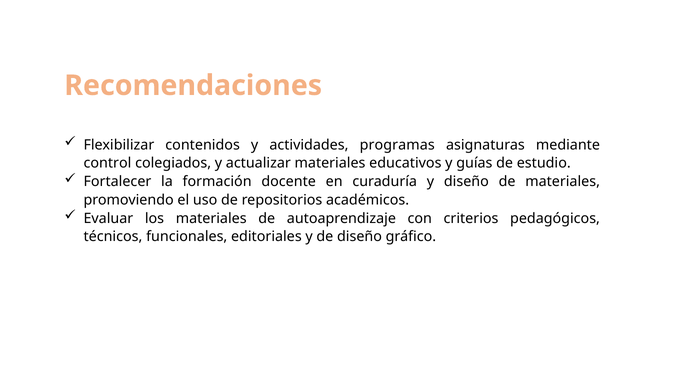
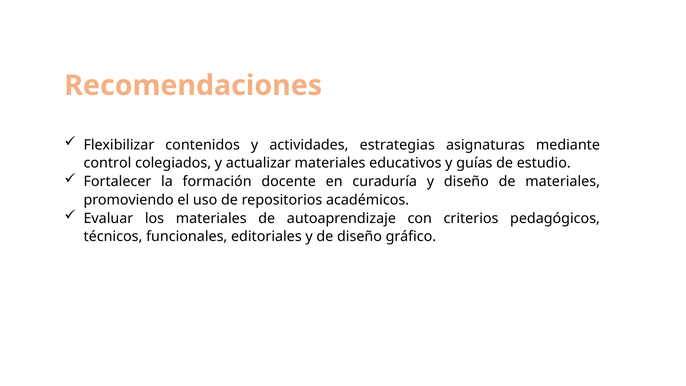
programas: programas -> estrategias (397, 145)
